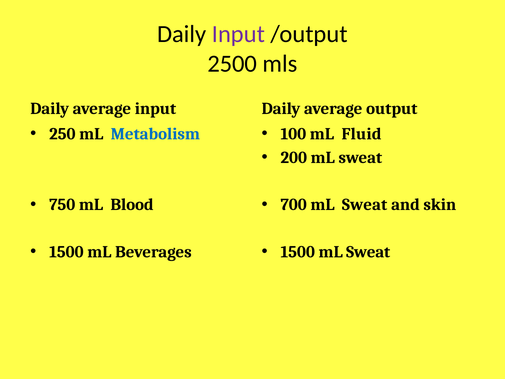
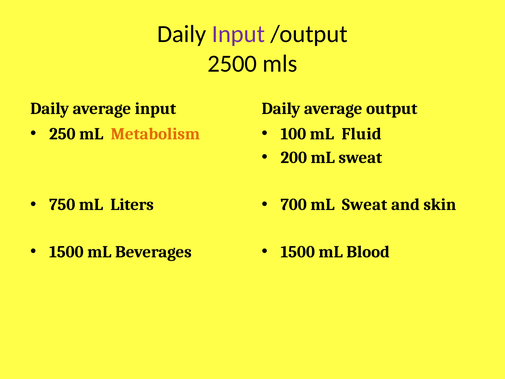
Metabolism colour: blue -> orange (155, 134)
Blood: Blood -> Liters (132, 205)
1500 mL Sweat: Sweat -> Blood (368, 252)
